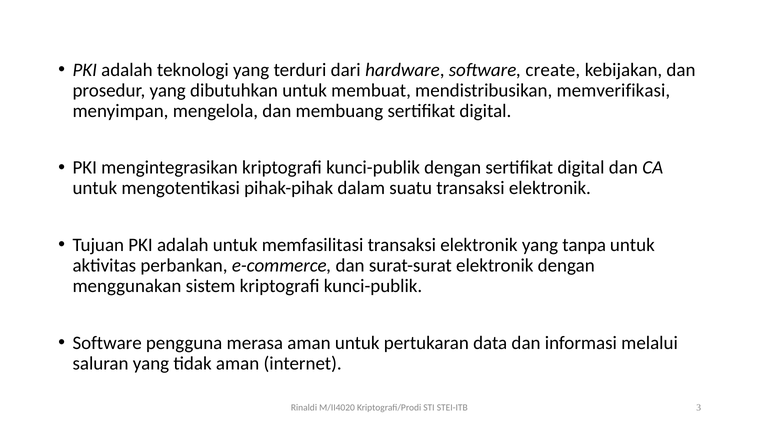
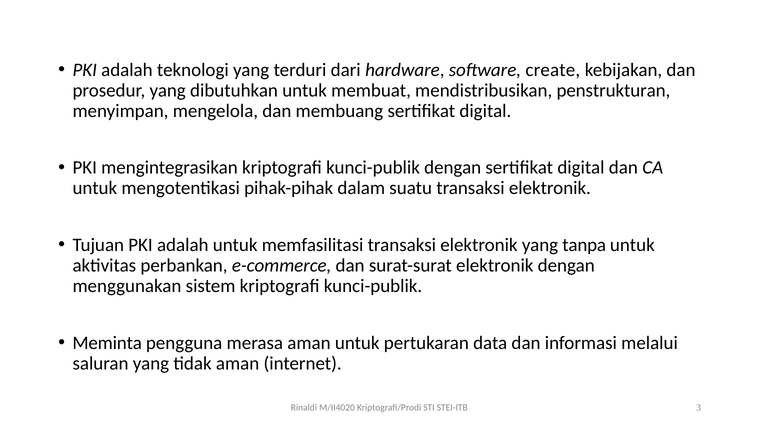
memverifikasi: memverifikasi -> penstrukturan (613, 90)
Software: Software -> Meminta (107, 343)
